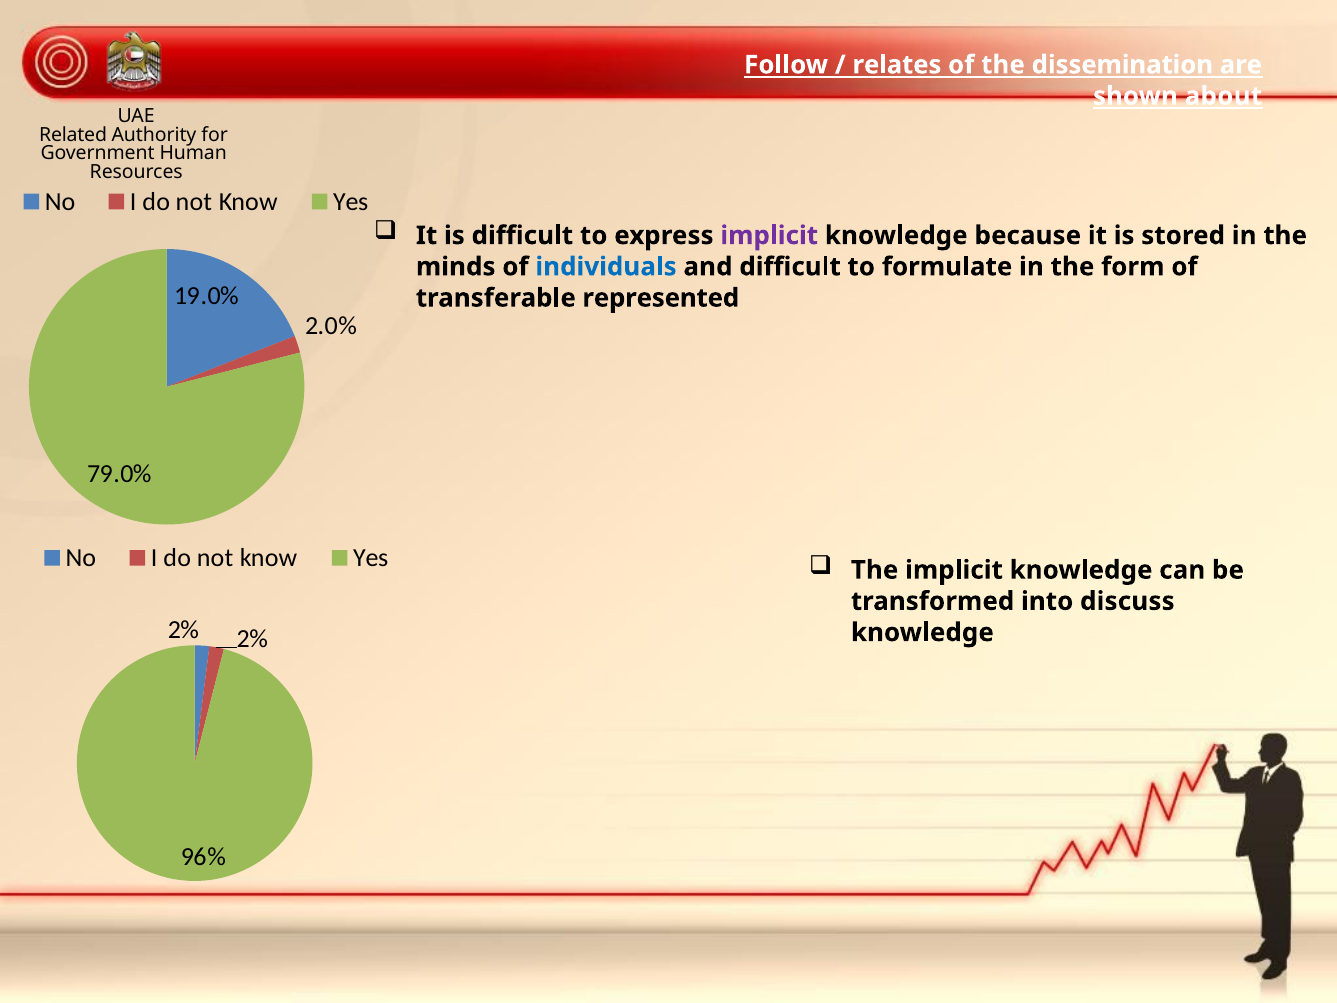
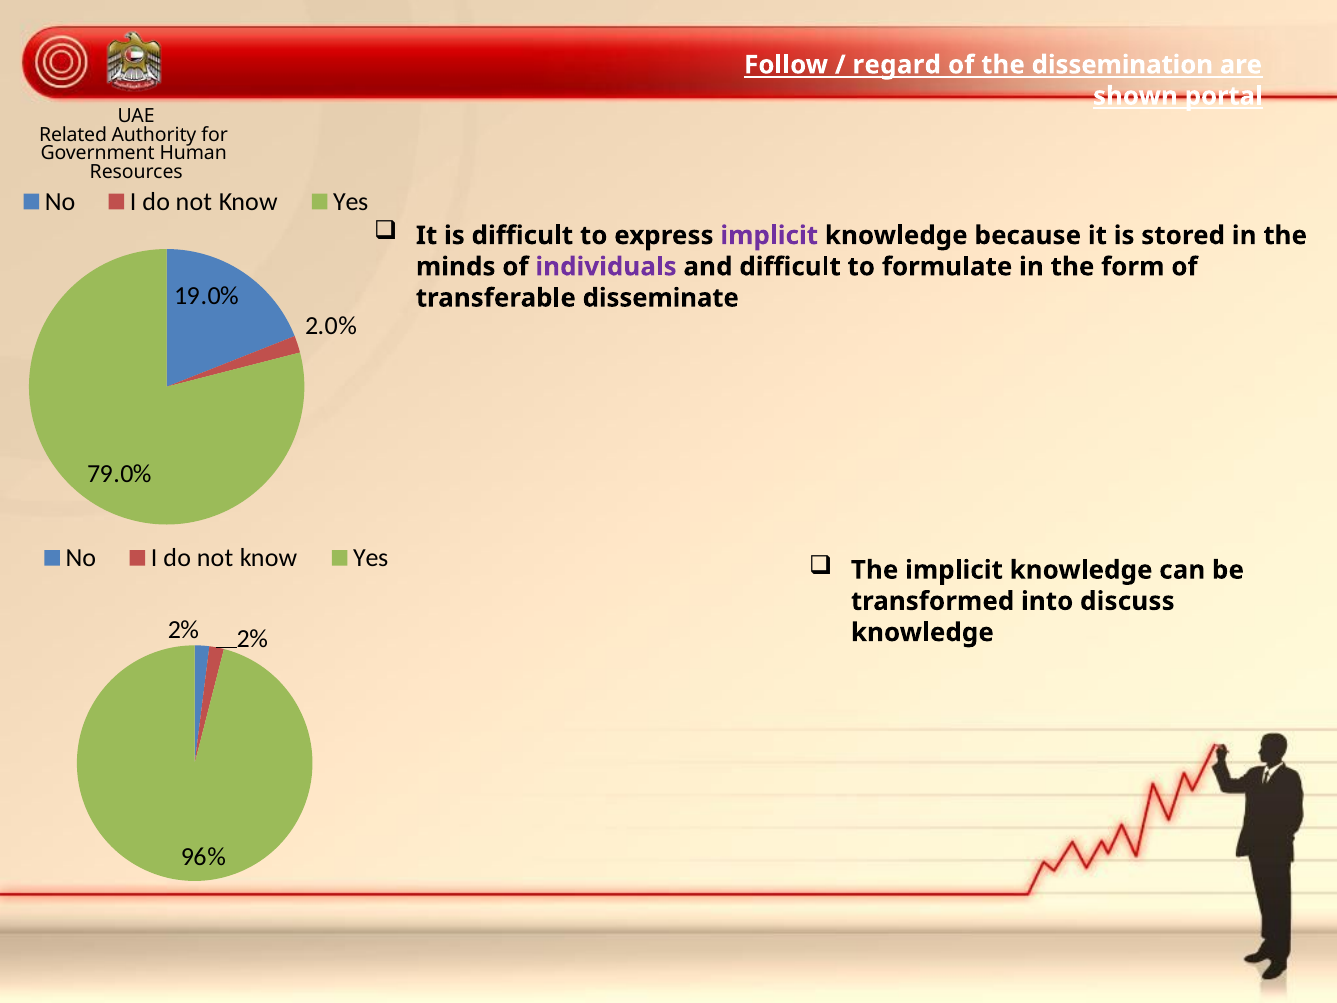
relates: relates -> regard (897, 65)
about: about -> portal (1224, 96)
individuals colour: blue -> purple (606, 267)
represented: represented -> disseminate (661, 298)
